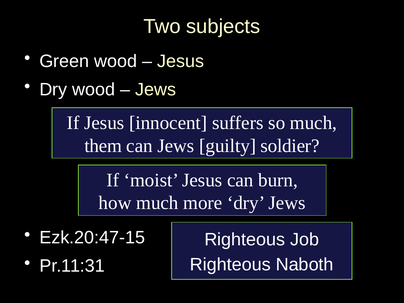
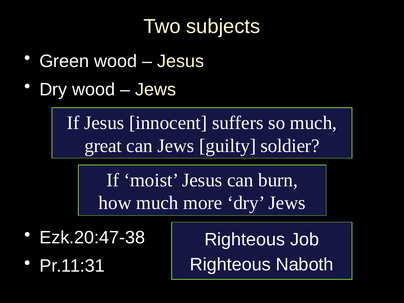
them: them -> great (103, 146)
Ezk.20:47-15: Ezk.20:47-15 -> Ezk.20:47-38 (92, 238)
